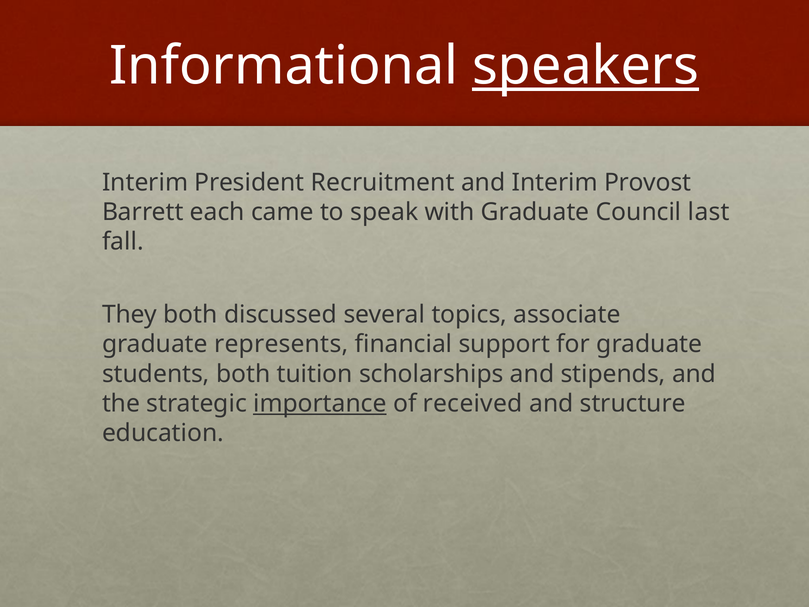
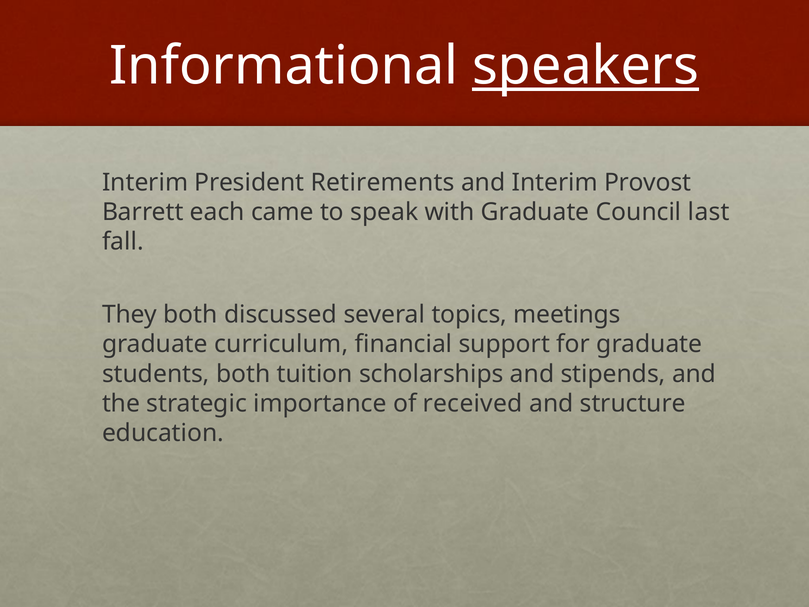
Recruitment: Recruitment -> Retirements (383, 182)
associate: associate -> meetings (567, 315)
represents: represents -> curriculum (281, 344)
importance underline: present -> none (320, 403)
